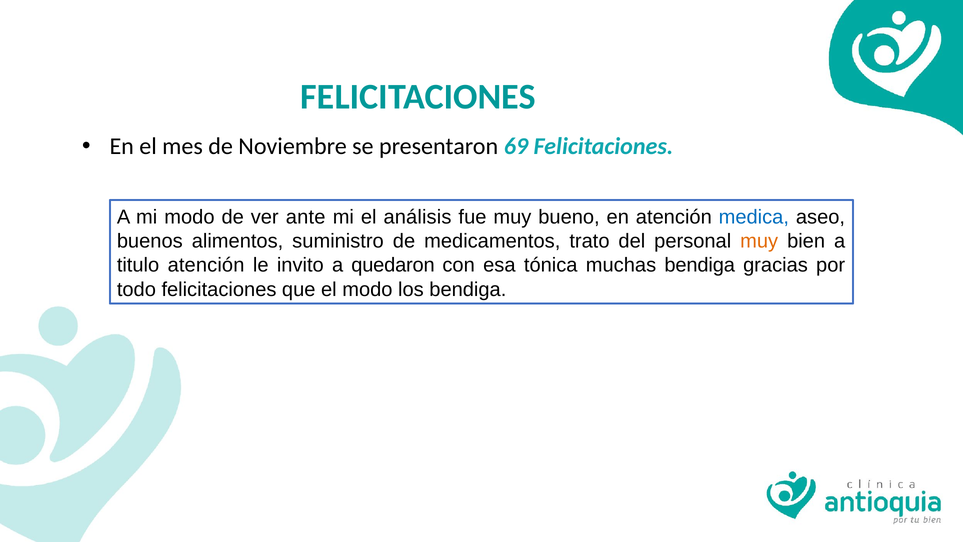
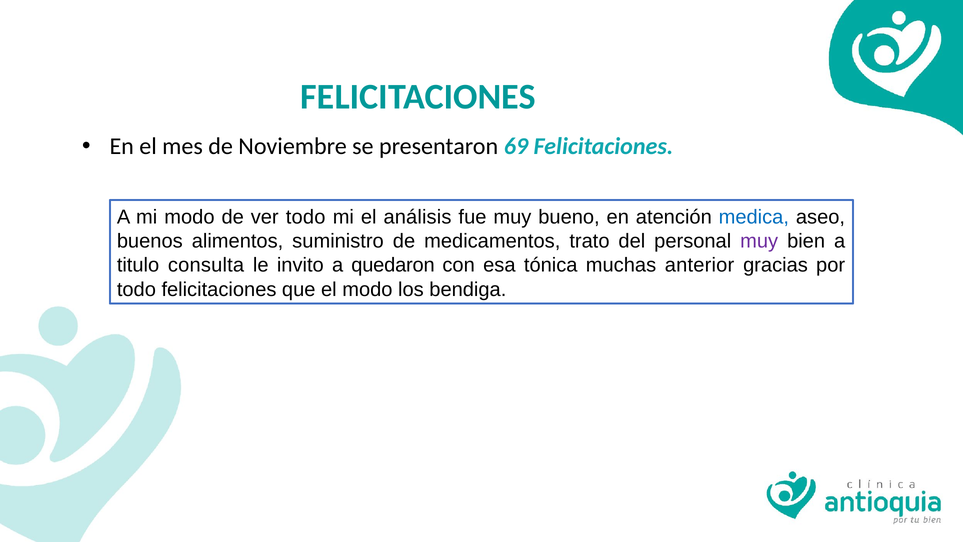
ver ante: ante -> todo (306, 217)
muy colour: orange -> purple (759, 241)
titulo atención: atención -> consulta (206, 265)
muchas bendiga: bendiga -> anterior (700, 265)
